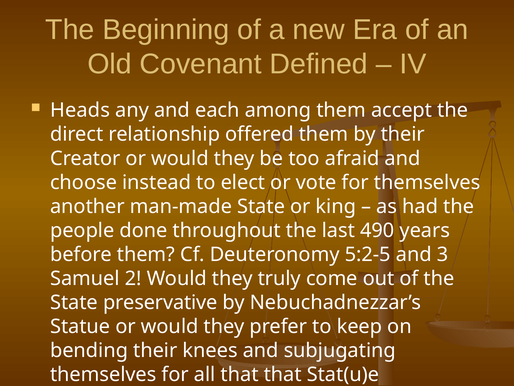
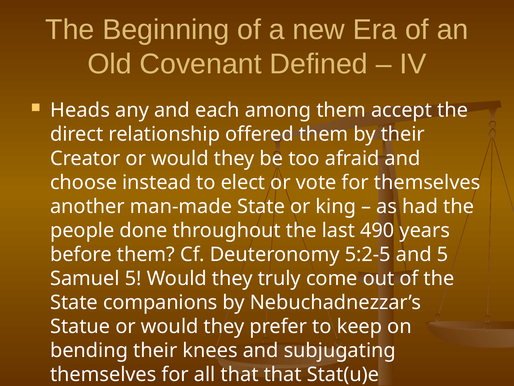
and 3: 3 -> 5 (443, 254)
Samuel 2: 2 -> 5 (133, 278)
preservative: preservative -> companions (160, 302)
